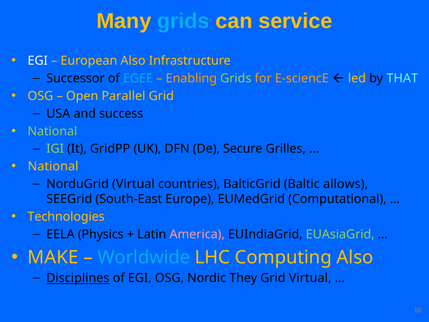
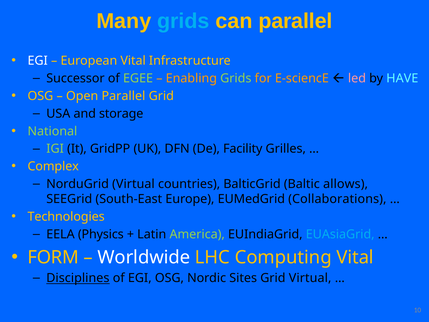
can service: service -> parallel (295, 21)
European Also: Also -> Vital (133, 61)
EGEE colour: light blue -> light green (138, 78)
led colour: yellow -> pink (357, 78)
THAT: THAT -> HAVE (402, 78)
success: success -> storage (121, 113)
Secure: Secure -> Facility (243, 149)
National: National -> Complex (53, 166)
Computational: Computational -> Collaborations (337, 199)
America colour: pink -> light green (197, 234)
EUAsiaGrid colour: light green -> light blue (340, 234)
MAKE: MAKE -> FORM (53, 257)
Worldwide colour: light blue -> white (144, 257)
Computing Also: Also -> Vital (355, 257)
They: They -> Sites (243, 278)
